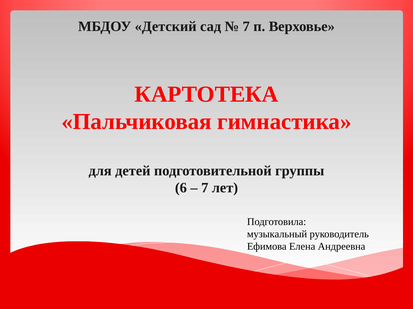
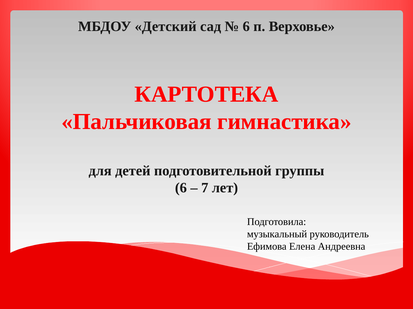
7: 7 -> 6 (246, 27)
